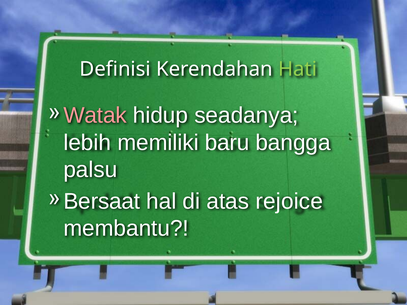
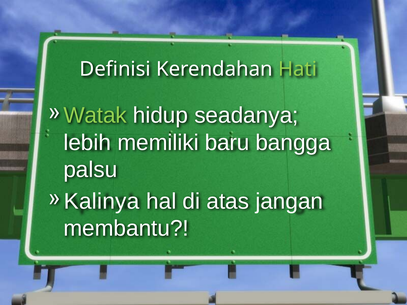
Watak colour: pink -> light green (95, 116)
Bersaat: Bersaat -> Kalinya (102, 201)
rejoice: rejoice -> jangan (289, 201)
